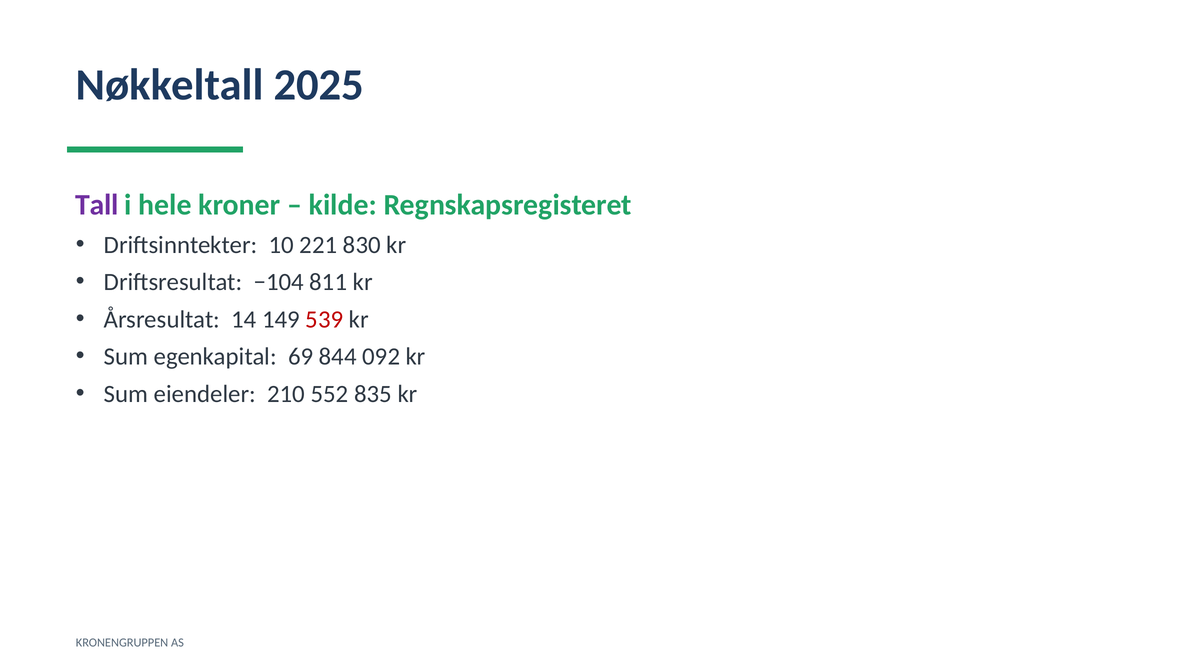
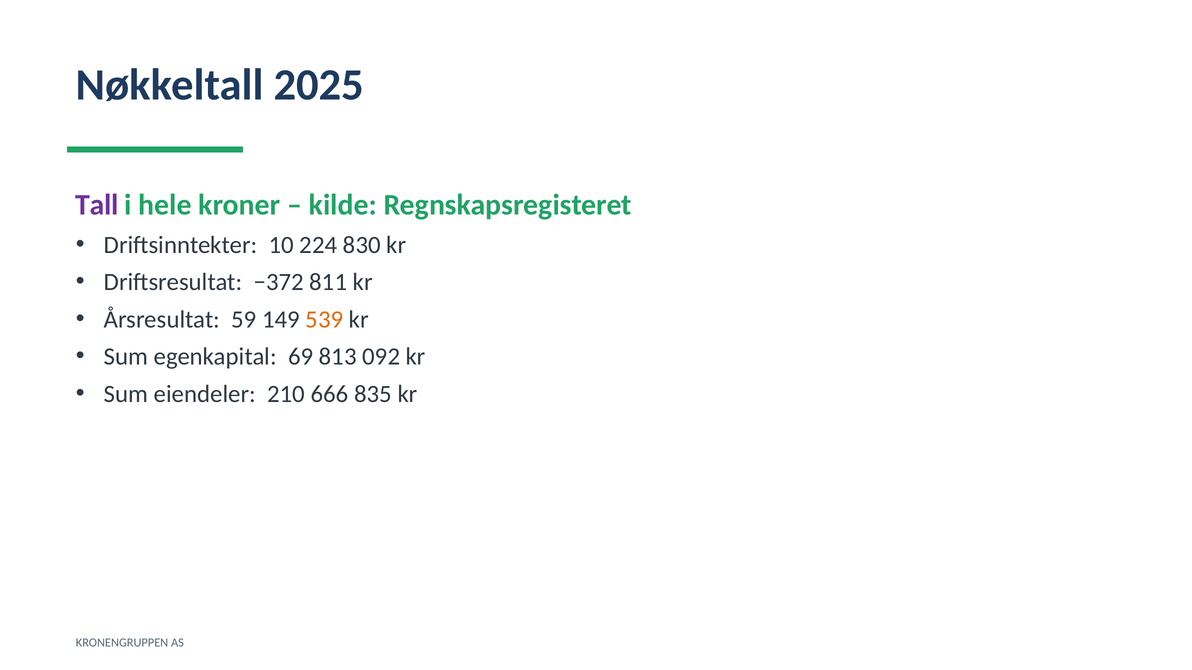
221: 221 -> 224 (318, 245)
−104: −104 -> −372 (279, 282)
14: 14 -> 59 (244, 320)
539 colour: red -> orange (324, 320)
844: 844 -> 813 (338, 357)
552: 552 -> 666 (330, 394)
